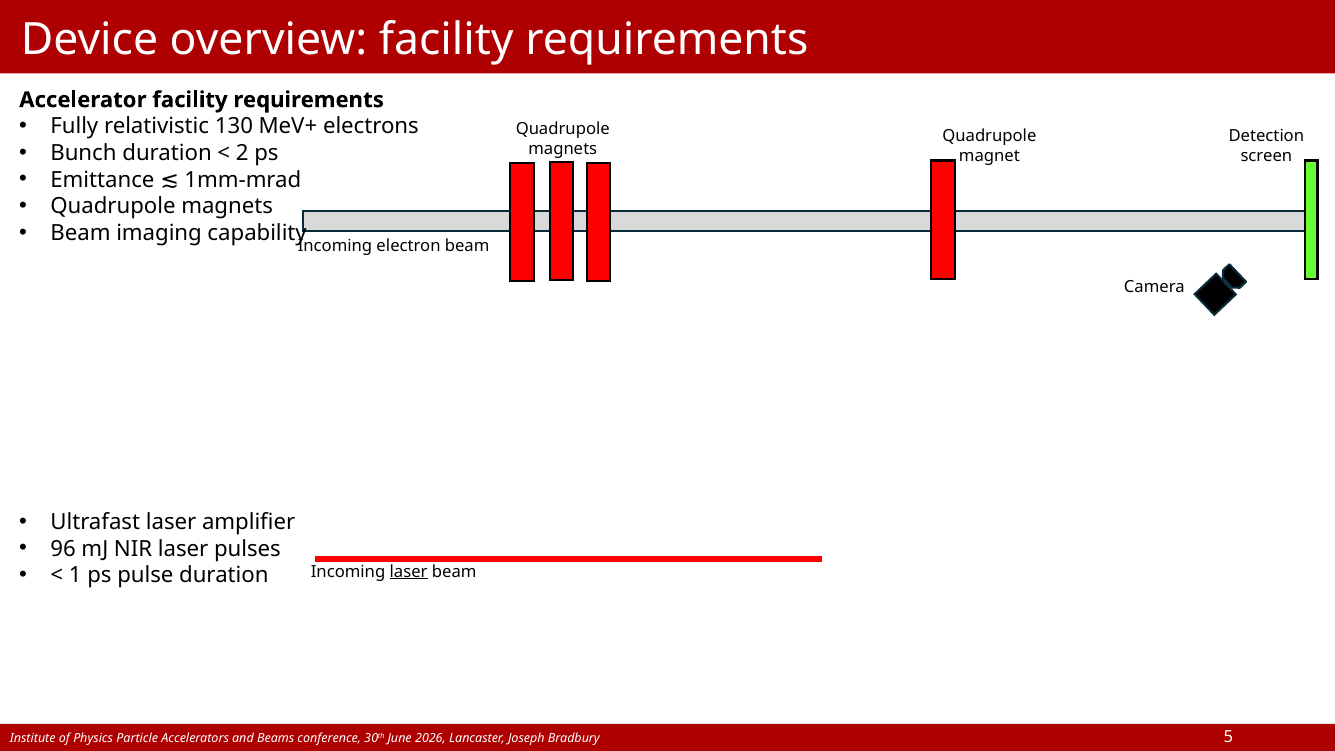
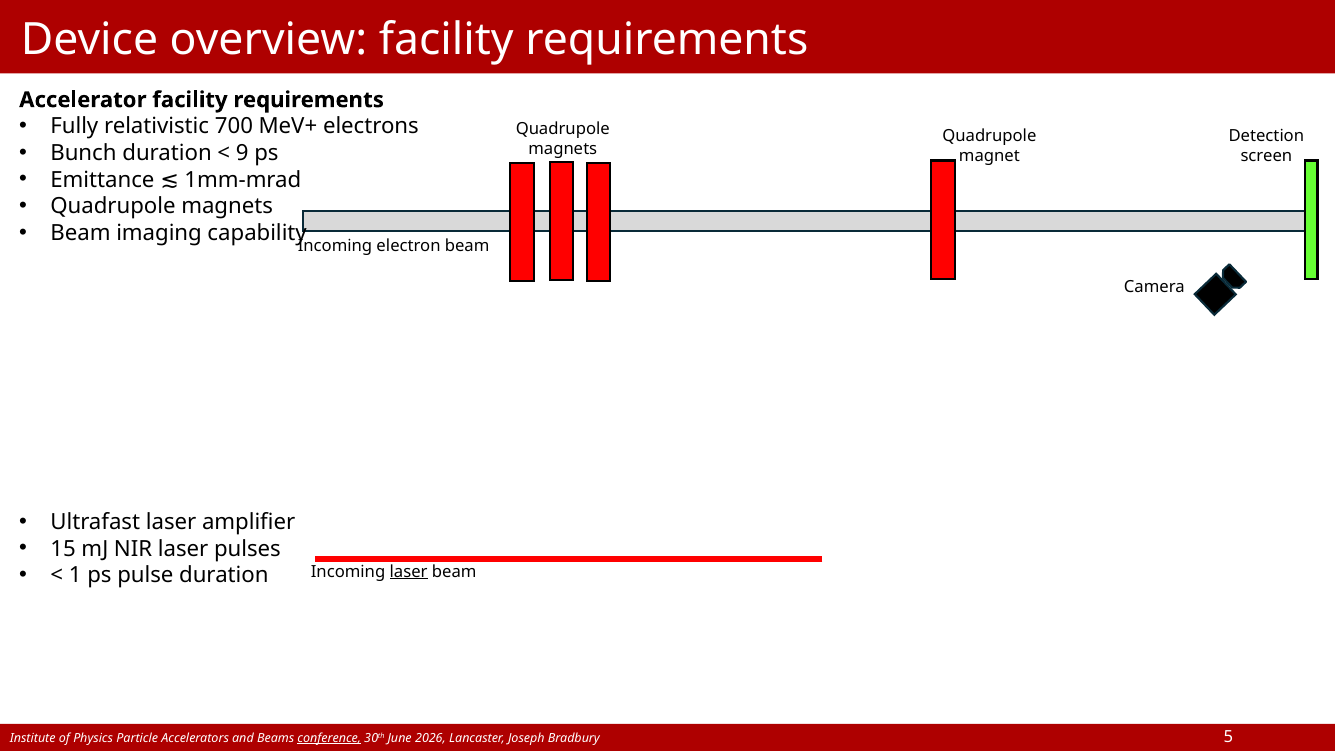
130: 130 -> 700 (234, 127)
2: 2 -> 9 (242, 153)
96: 96 -> 15 (63, 549)
conference underline: none -> present (329, 738)
